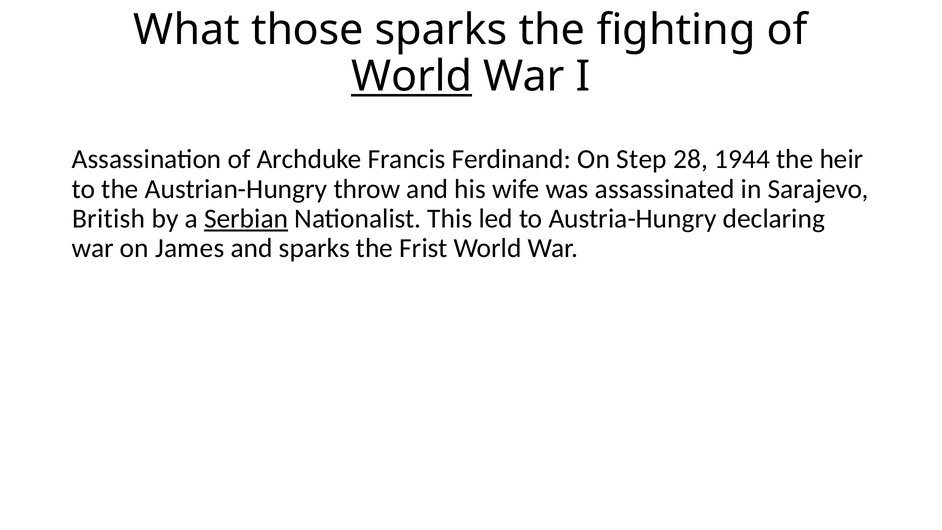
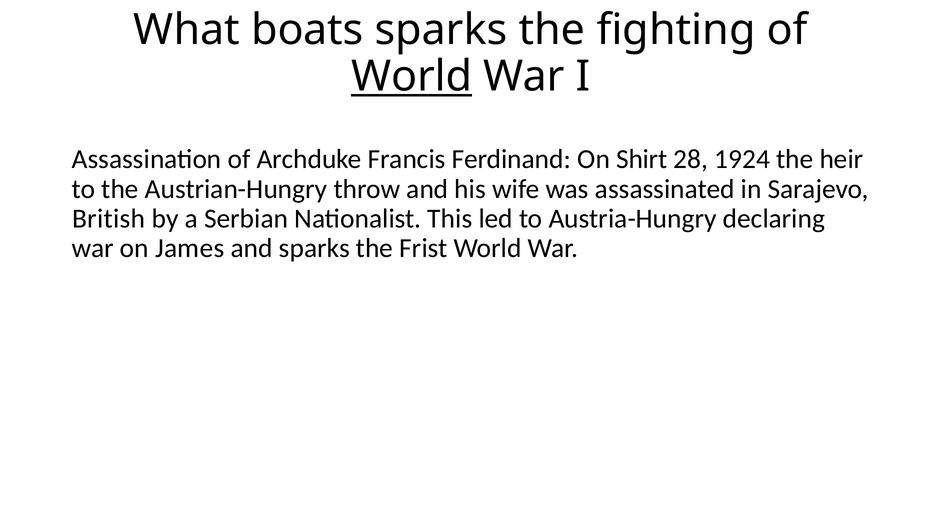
those: those -> boats (307, 30)
Step: Step -> Shirt (642, 159)
1944: 1944 -> 1924 (742, 159)
Serbian underline: present -> none (246, 219)
